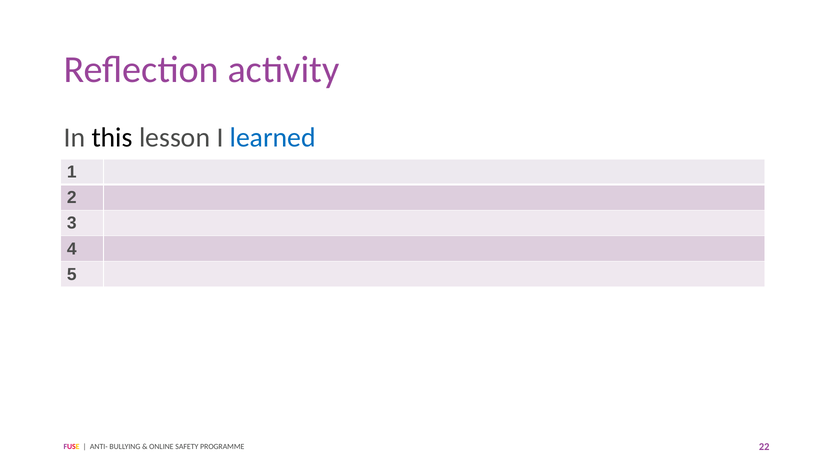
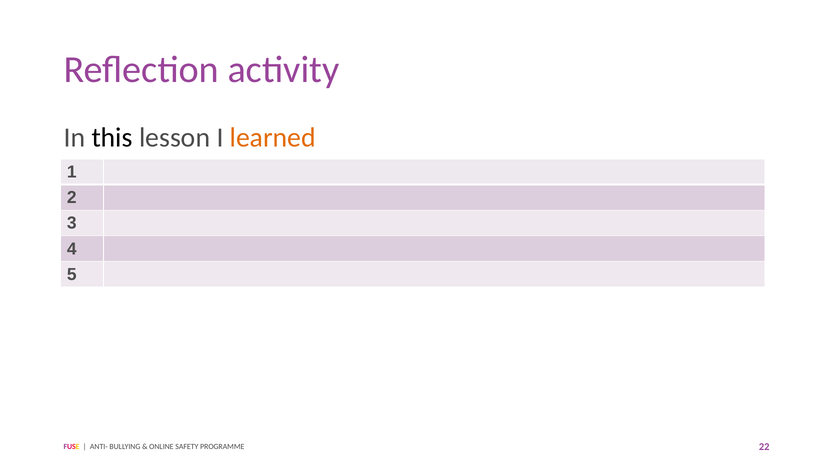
learned colour: blue -> orange (273, 138)
